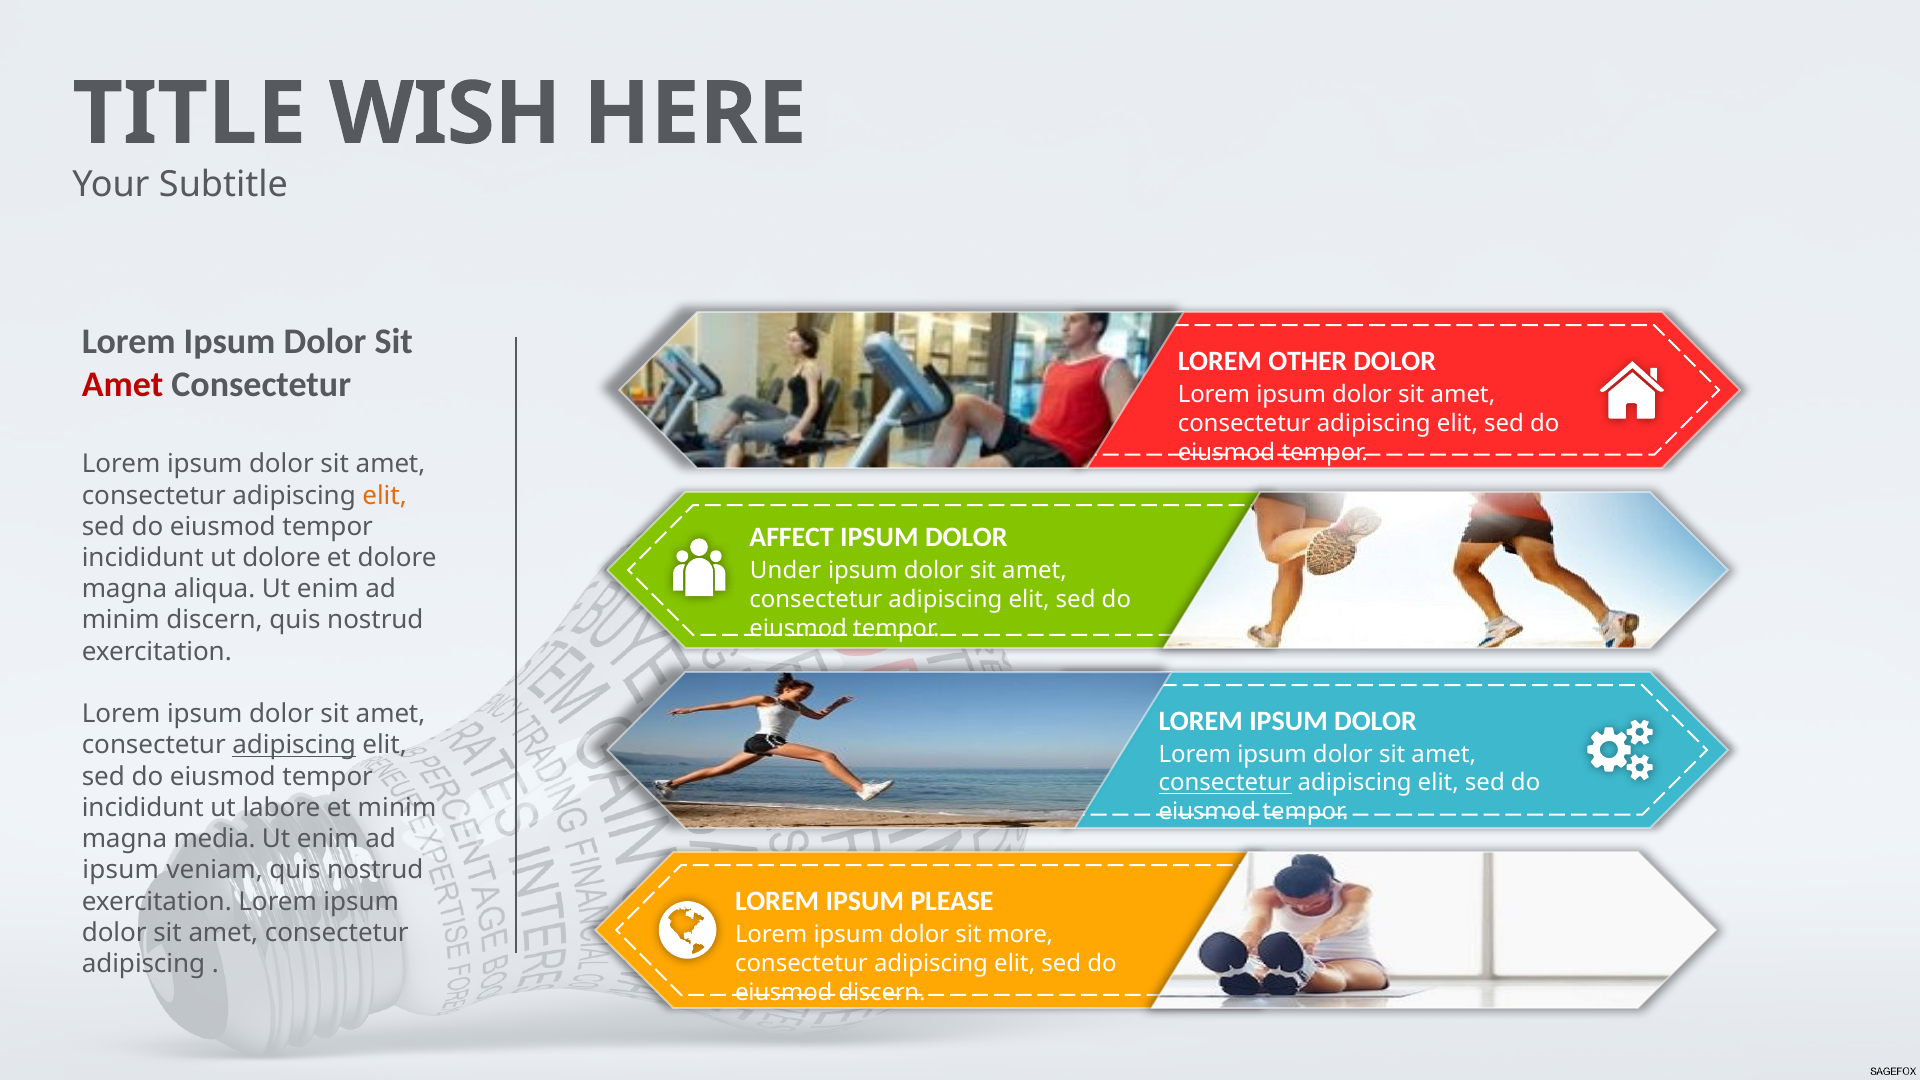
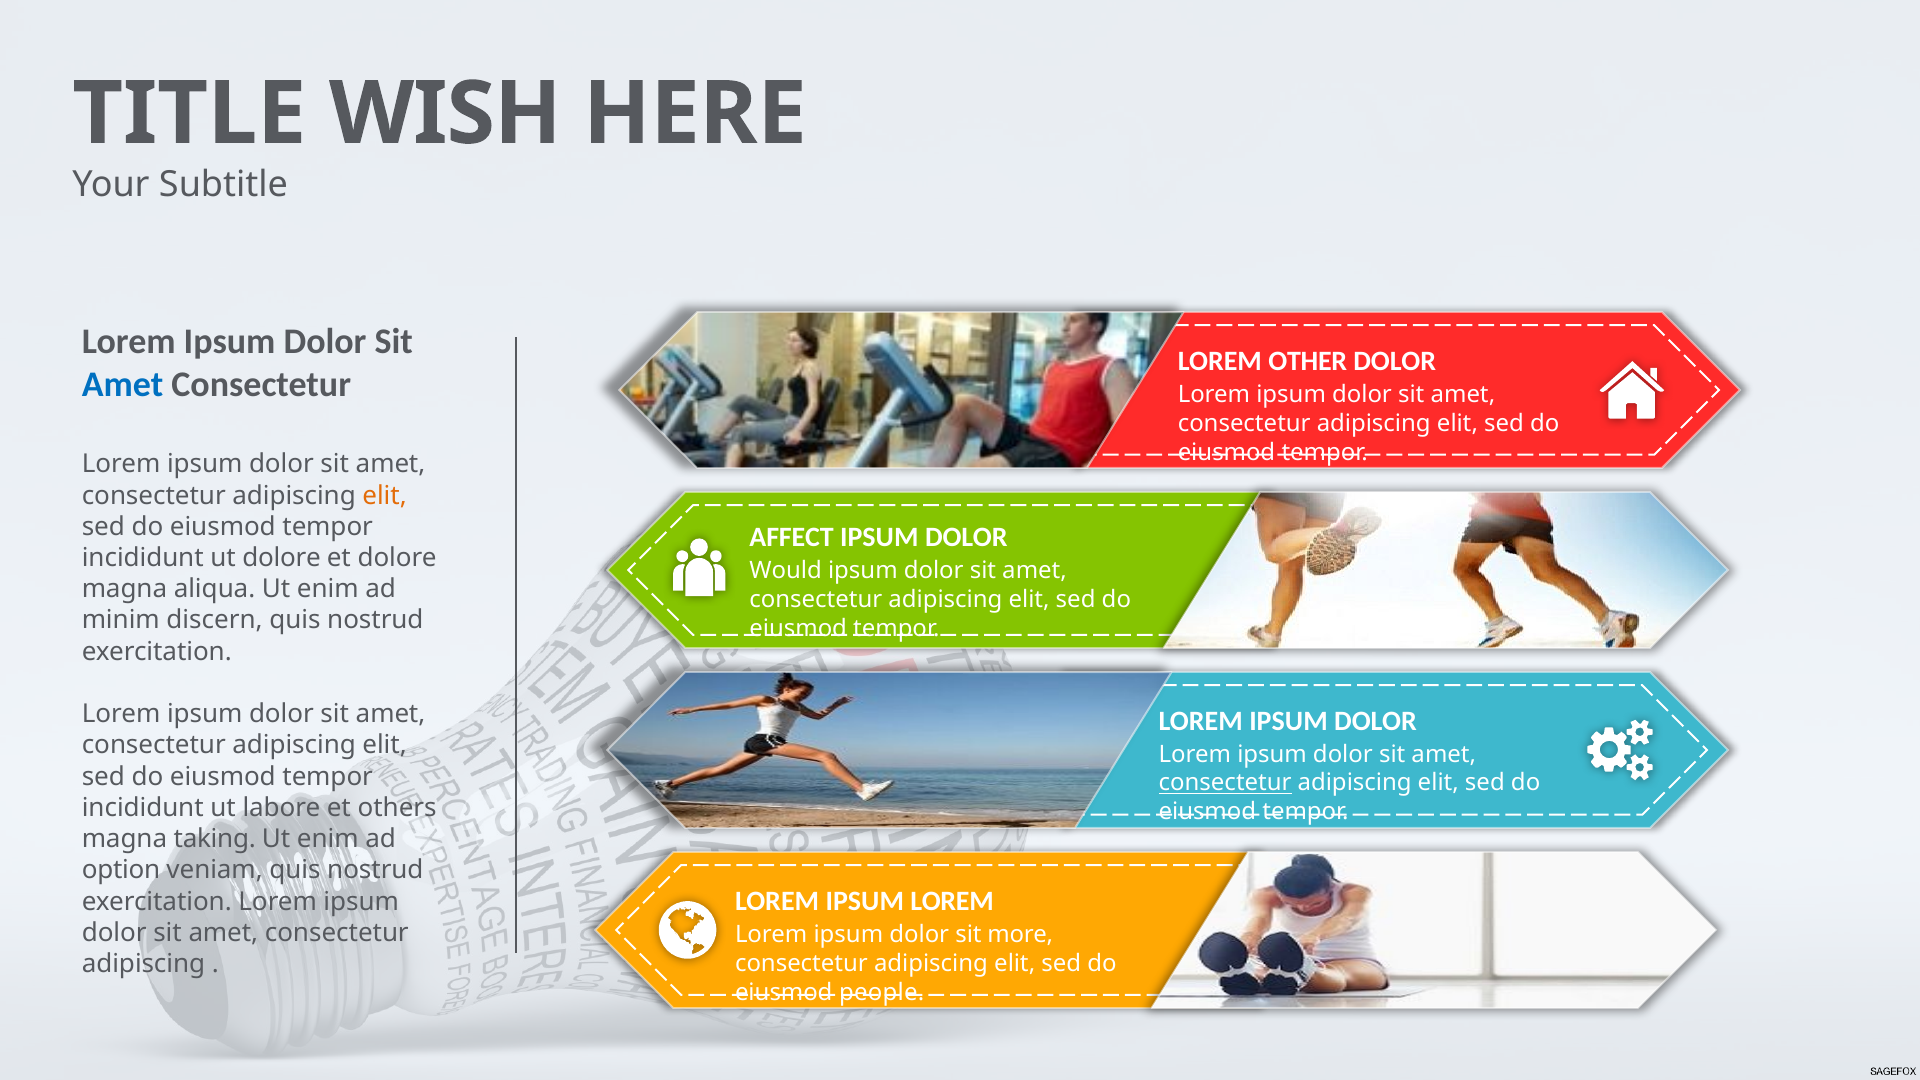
Amet colour: red -> blue (123, 384)
Under: Under -> Would (786, 571)
adipiscing underline: present -> none (294, 745)
et minim: minim -> others (397, 808)
media: media -> taking (215, 839)
ipsum: ipsum -> option (121, 870)
IPSUM PLEASE: PLEASE -> LOREM (952, 901)
eiusmod discern: discern -> people (882, 992)
